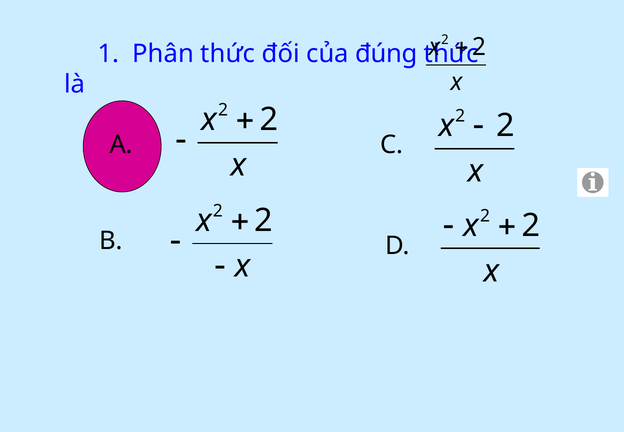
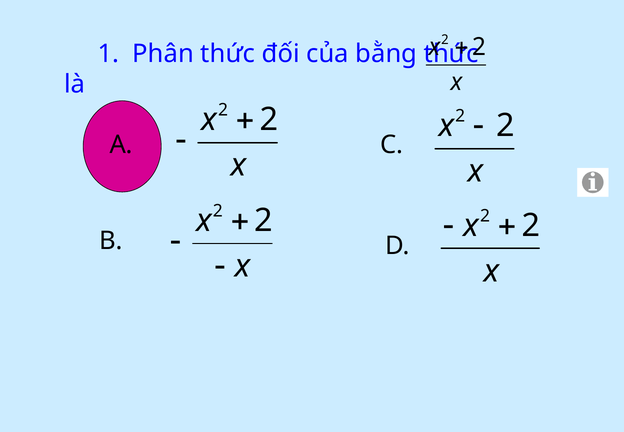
đúng: đúng -> bằng (386, 54)
